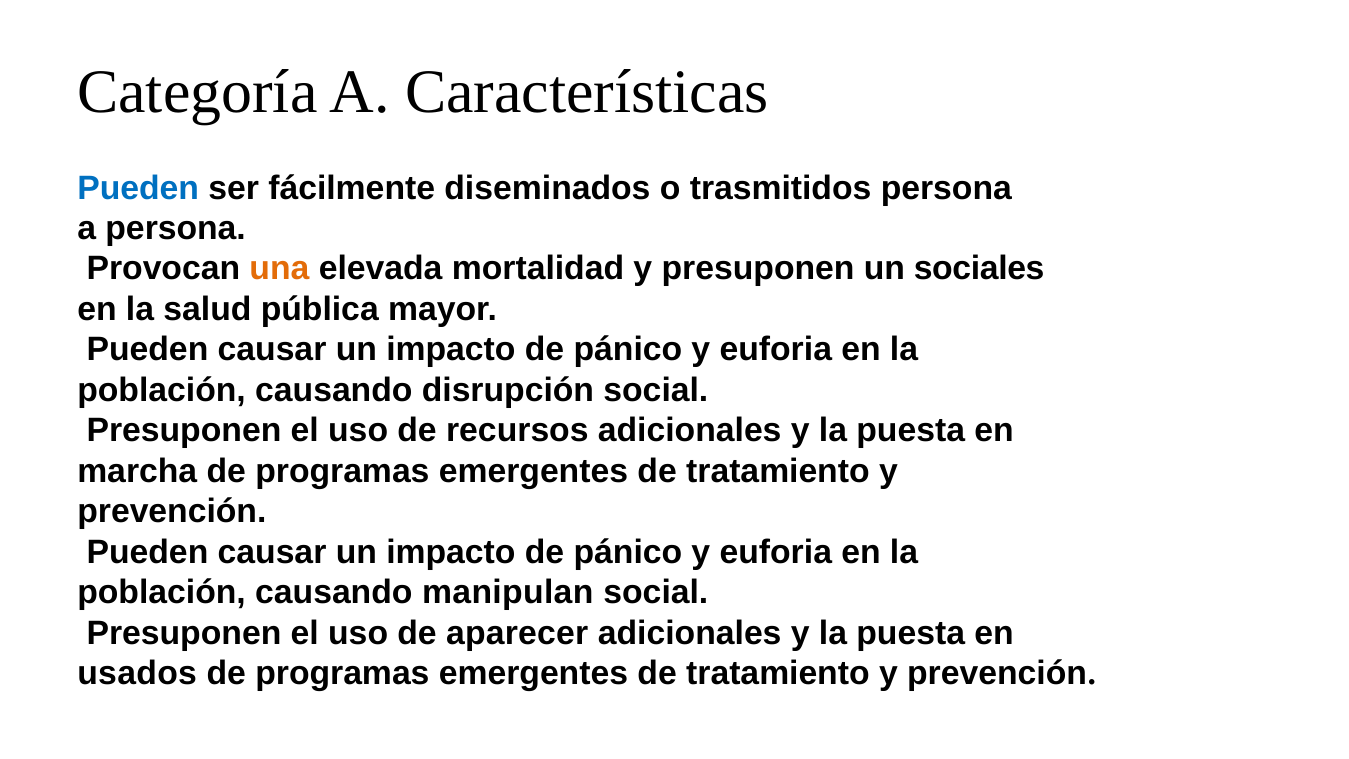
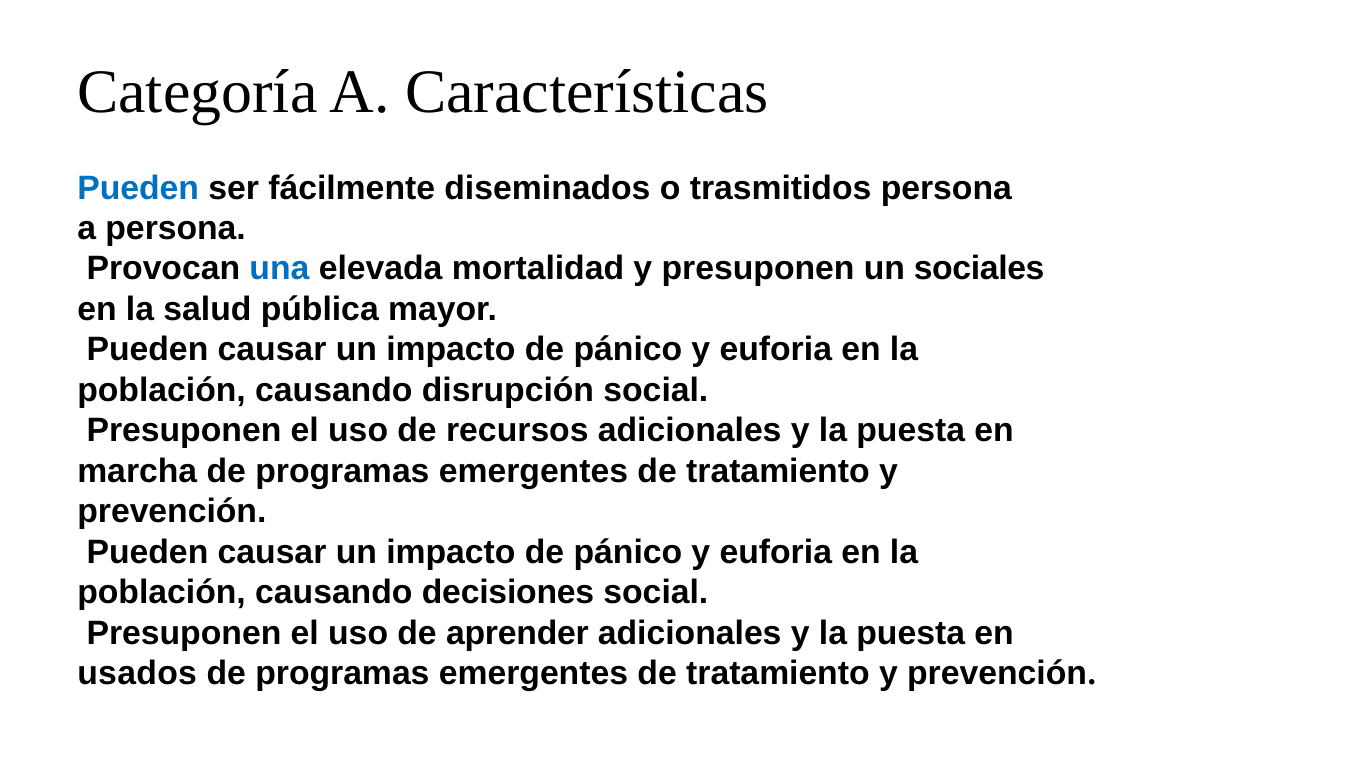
una colour: orange -> blue (279, 269)
manipulan: manipulan -> decisiones (508, 593)
aparecer: aparecer -> aprender (517, 633)
